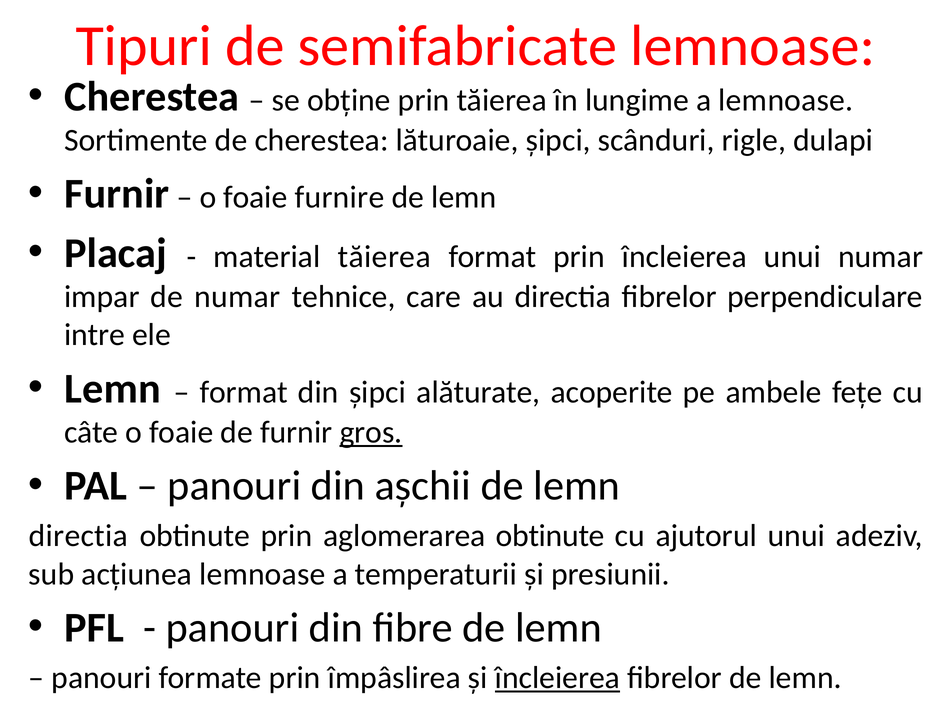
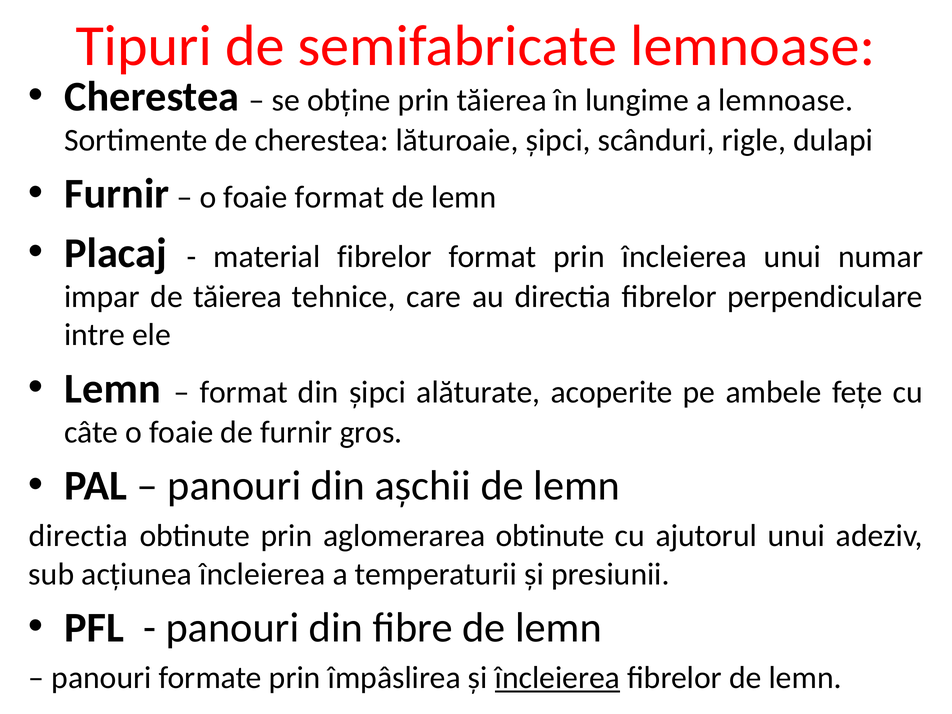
foaie furnire: furnire -> format (340, 197)
material tăierea: tăierea -> fibrelor (385, 257)
de numar: numar -> tăierea (238, 297)
gros underline: present -> none (371, 432)
acțiunea lemnoase: lemnoase -> încleierea (262, 574)
